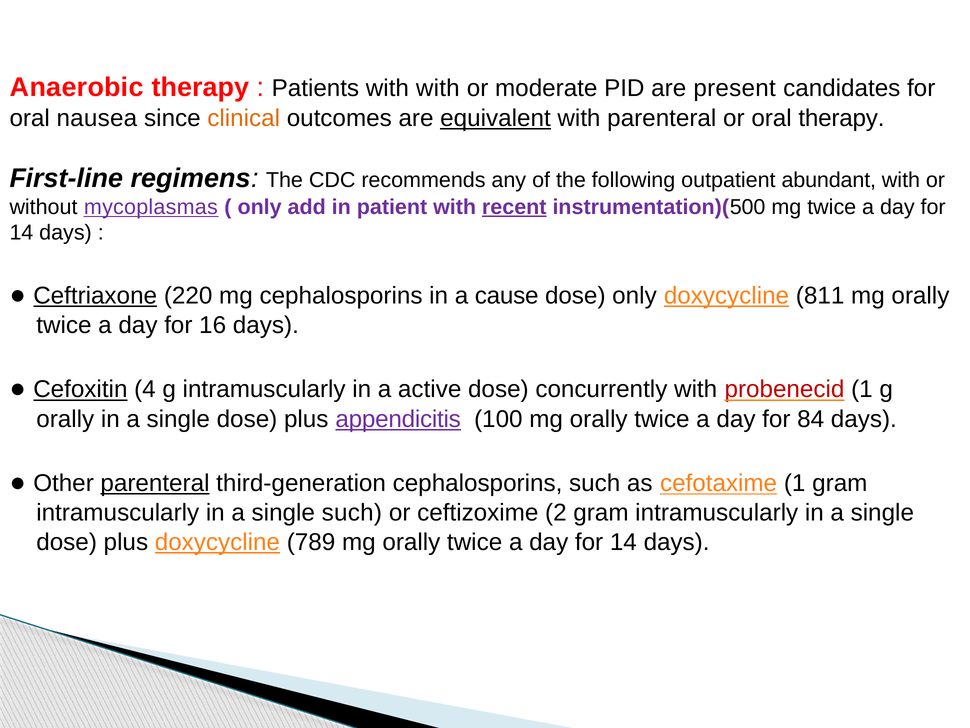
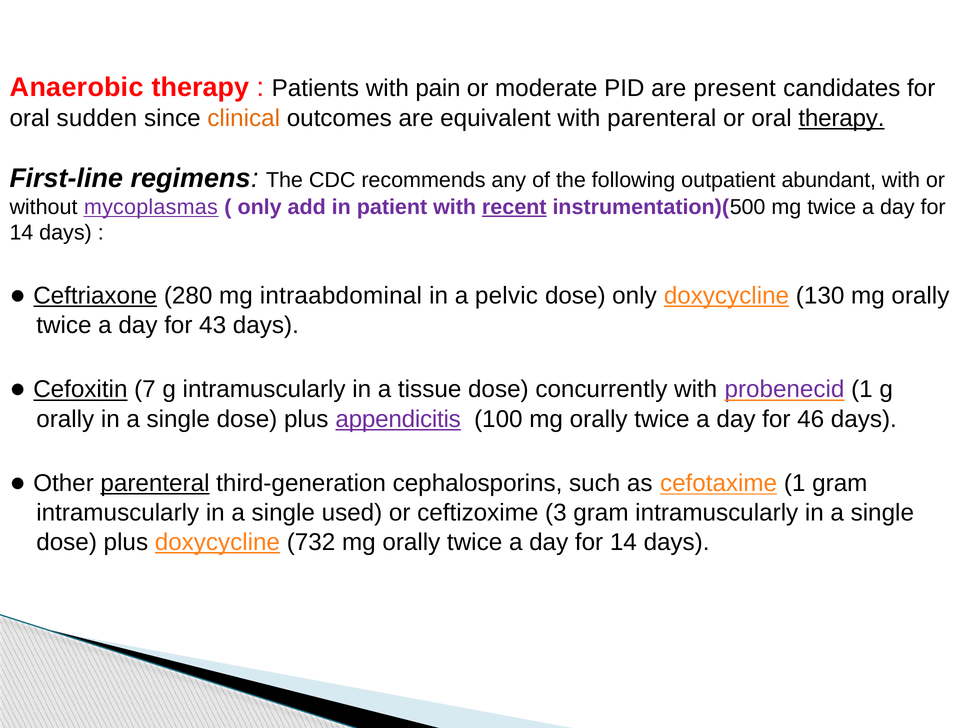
with with: with -> pain (438, 88)
nausea: nausea -> sudden (97, 118)
equivalent underline: present -> none (495, 118)
therapy underline: none -> present (841, 118)
220: 220 -> 280 (188, 295)
mg cephalosporins: cephalosporins -> intraabdominal (341, 295)
cause: cause -> pelvic (506, 295)
811: 811 -> 130 (820, 295)
16: 16 -> 43 (213, 325)
4: 4 -> 7 (145, 389)
active: active -> tissue (430, 389)
probenecid colour: red -> purple (784, 389)
84: 84 -> 46 (811, 419)
single such: such -> used (352, 513)
2: 2 -> 3 (556, 513)
789: 789 -> 732 (311, 542)
